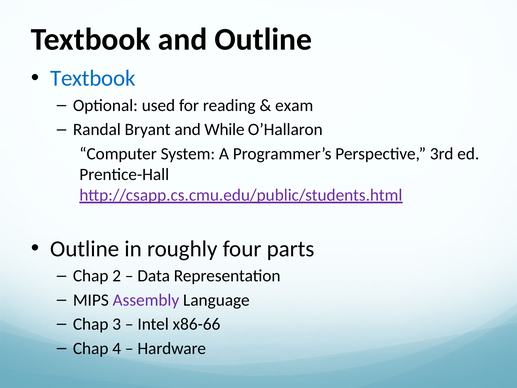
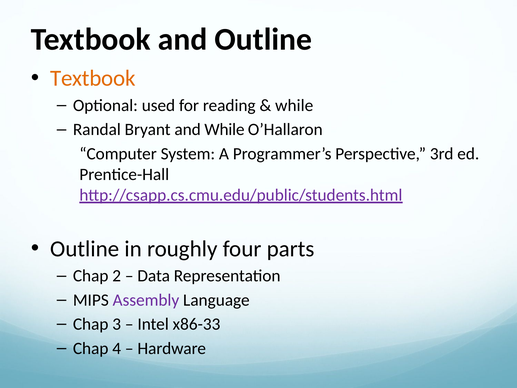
Textbook colour: blue -> orange (93, 78)
exam: exam -> while (294, 105)
x86-66: x86-66 -> x86-33 (196, 324)
